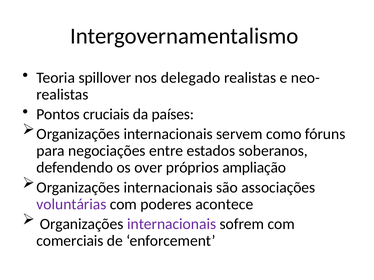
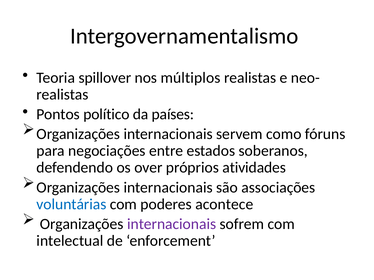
delegado: delegado -> múltiplos (191, 78)
cruciais: cruciais -> político (106, 114)
ampliação: ampliação -> atividades (254, 168)
voluntárias colour: purple -> blue (71, 205)
comerciais: comerciais -> intelectual (70, 241)
